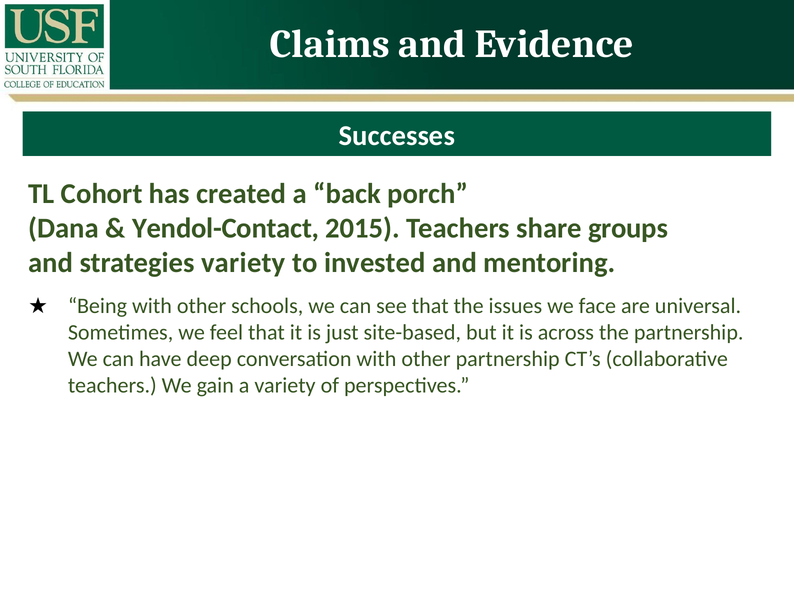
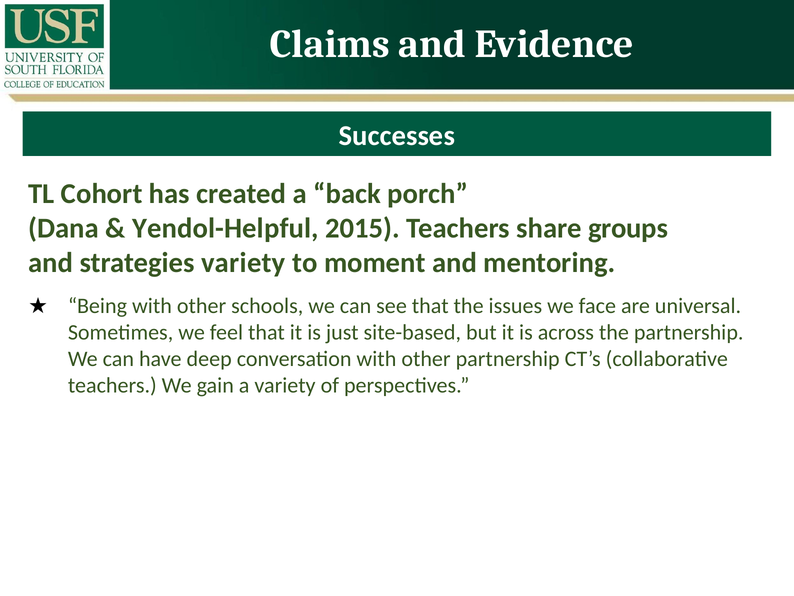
Yendol-Contact: Yendol-Contact -> Yendol-Helpful (225, 228)
invested: invested -> moment (375, 263)
